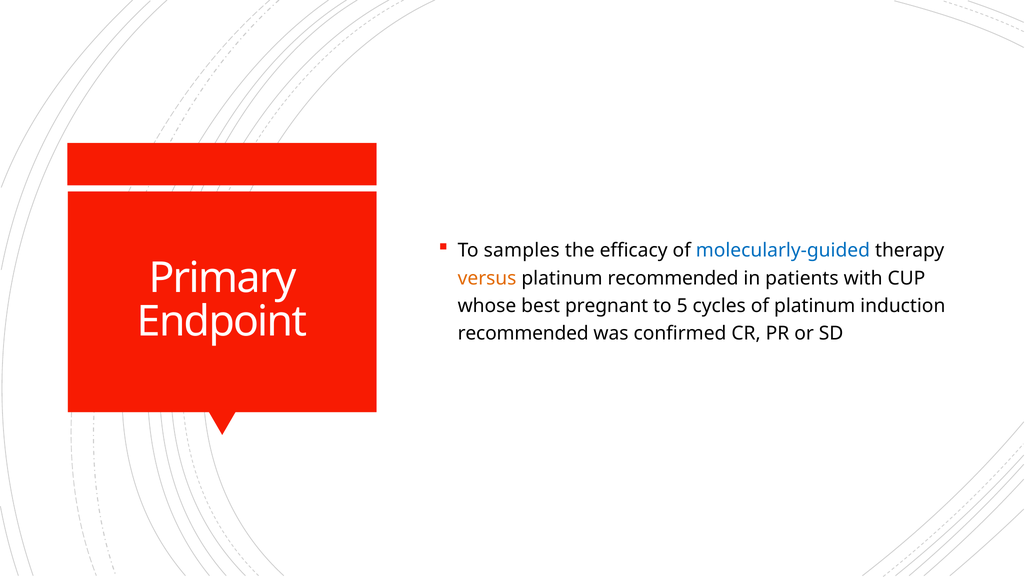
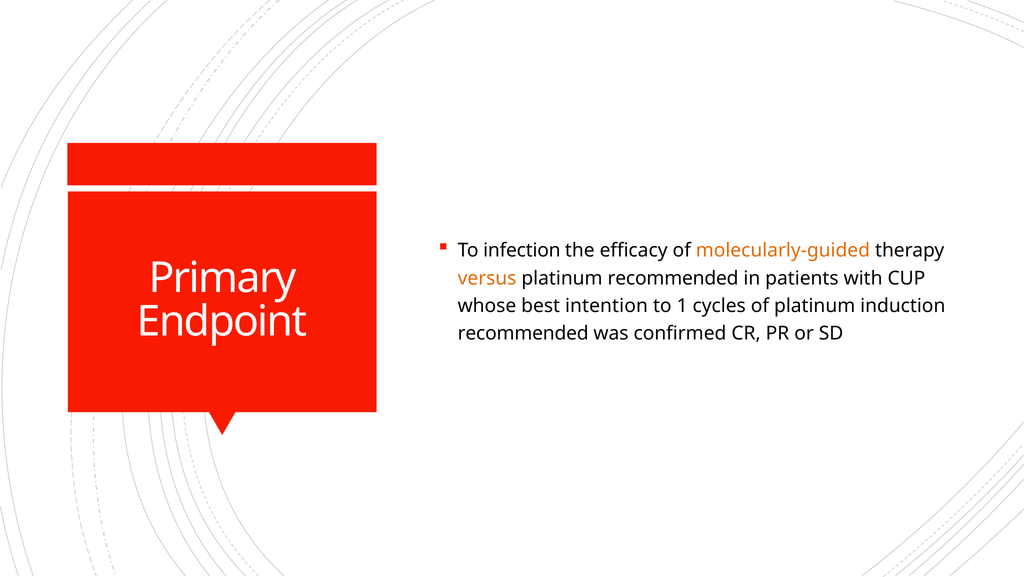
samples: samples -> infection (522, 251)
molecularly-guided colour: blue -> orange (783, 251)
pregnant: pregnant -> intention (606, 306)
5: 5 -> 1 (682, 306)
